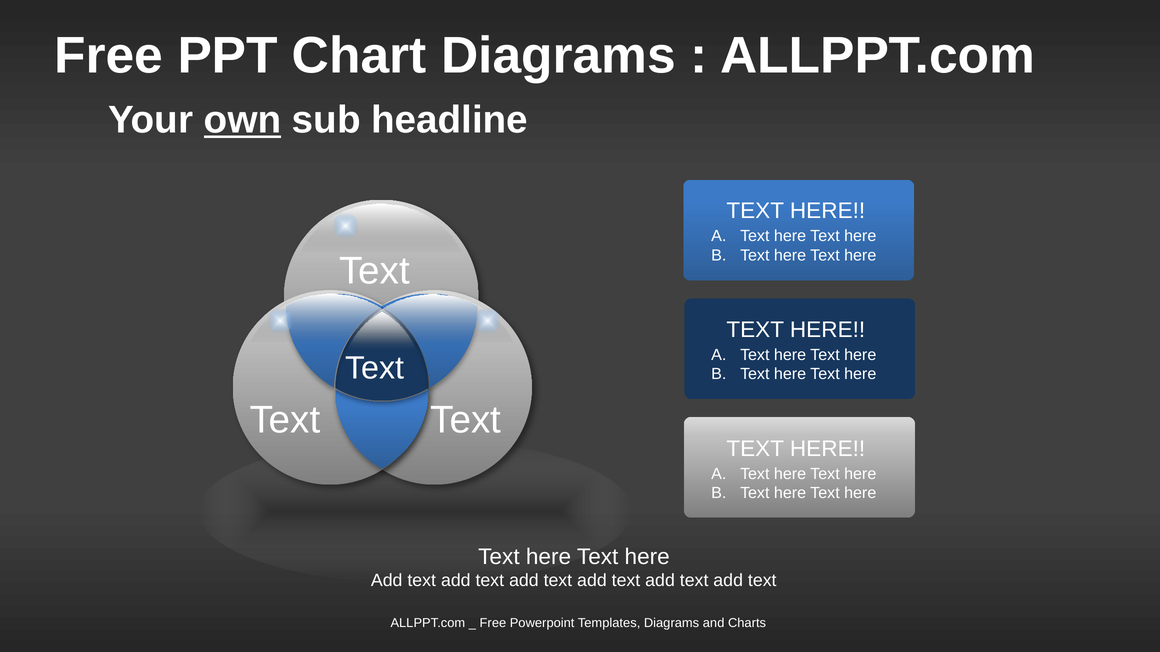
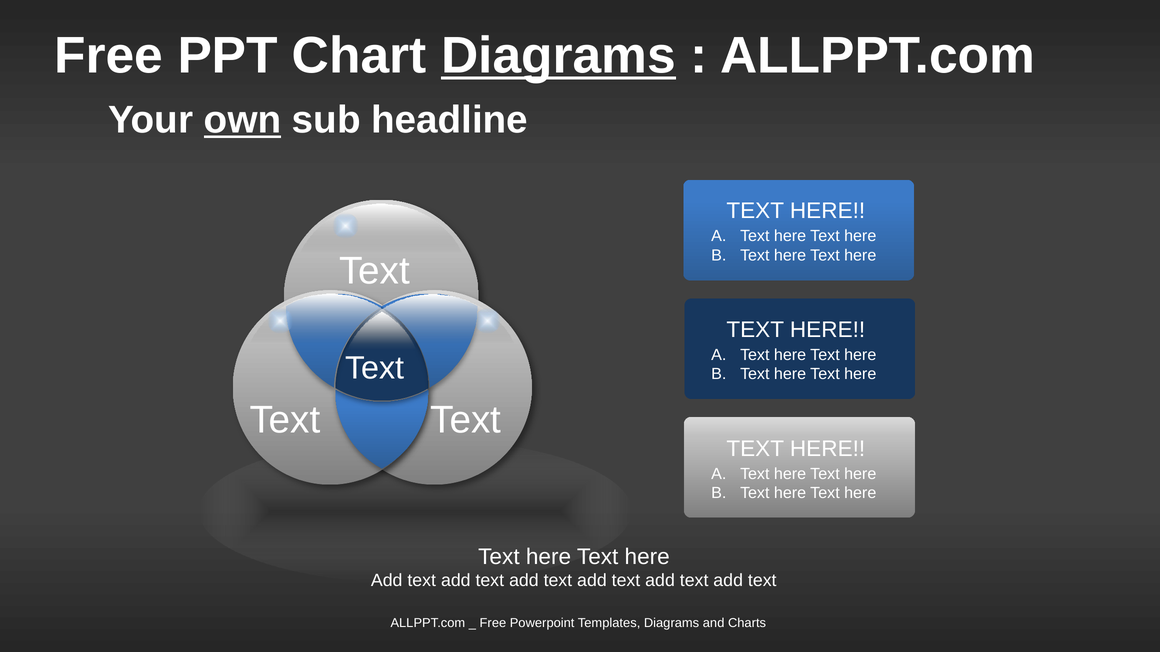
Diagrams underline: none -> present (559, 56)
